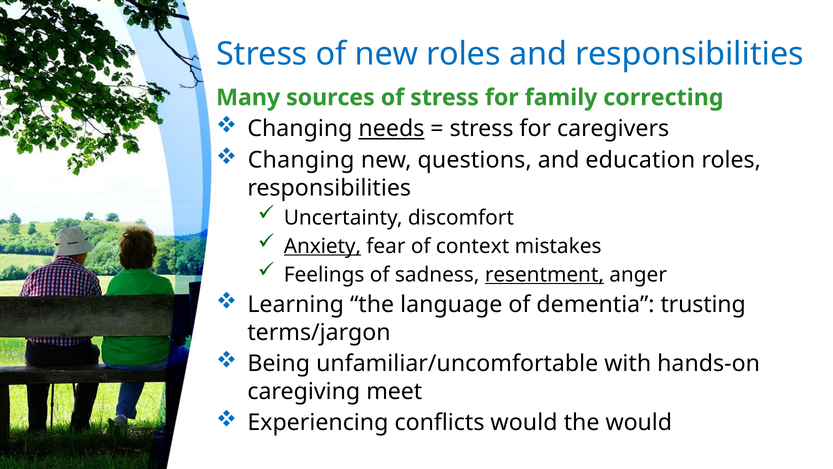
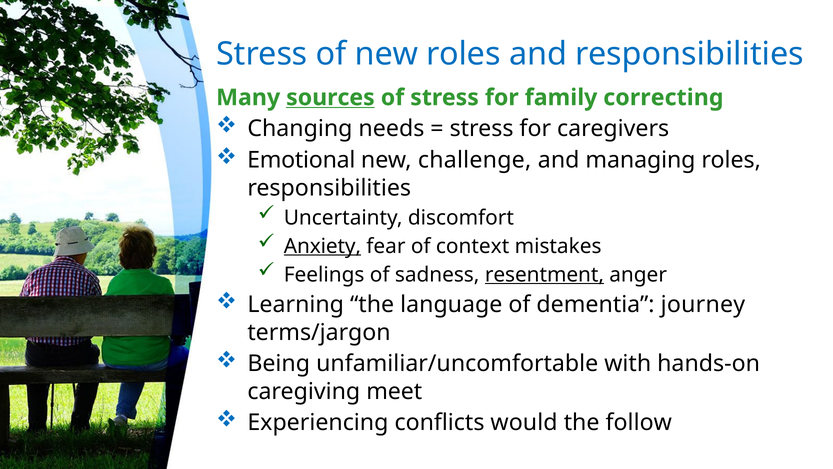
sources underline: none -> present (330, 97)
needs underline: present -> none (391, 129)
Changing: Changing -> Emotional (301, 160)
questions: questions -> challenge (475, 160)
education: education -> managing (640, 160)
trusting: trusting -> journey (703, 304)
the would: would -> follow (639, 422)
